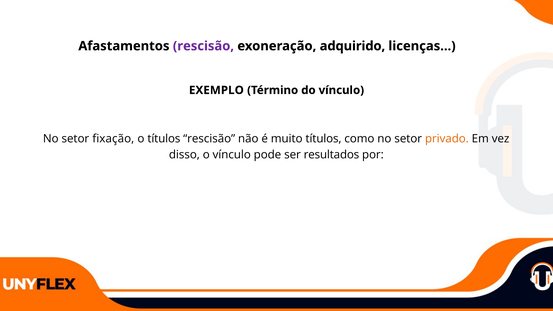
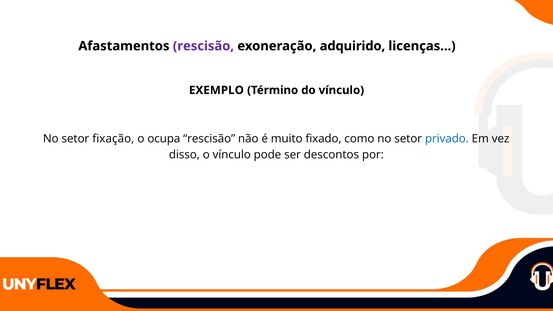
o títulos: títulos -> ocupa (164, 139)
muito títulos: títulos -> fixado (323, 139)
privado colour: orange -> blue (447, 139)
resultados: resultados -> descontos (331, 155)
